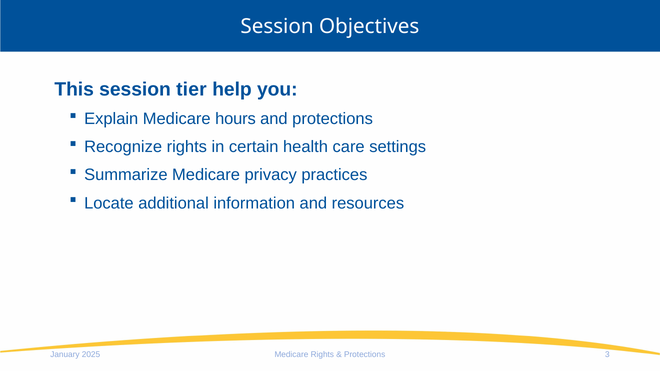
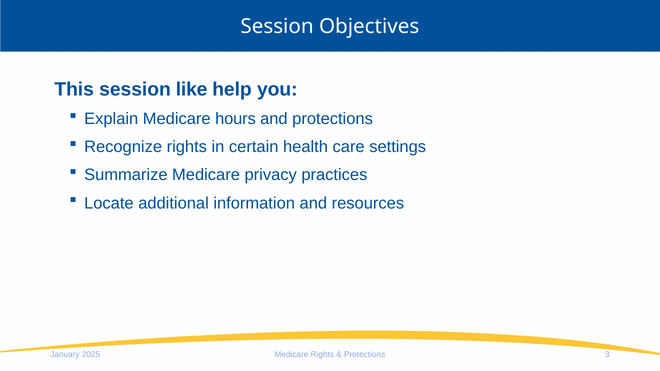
tier: tier -> like (192, 90)
